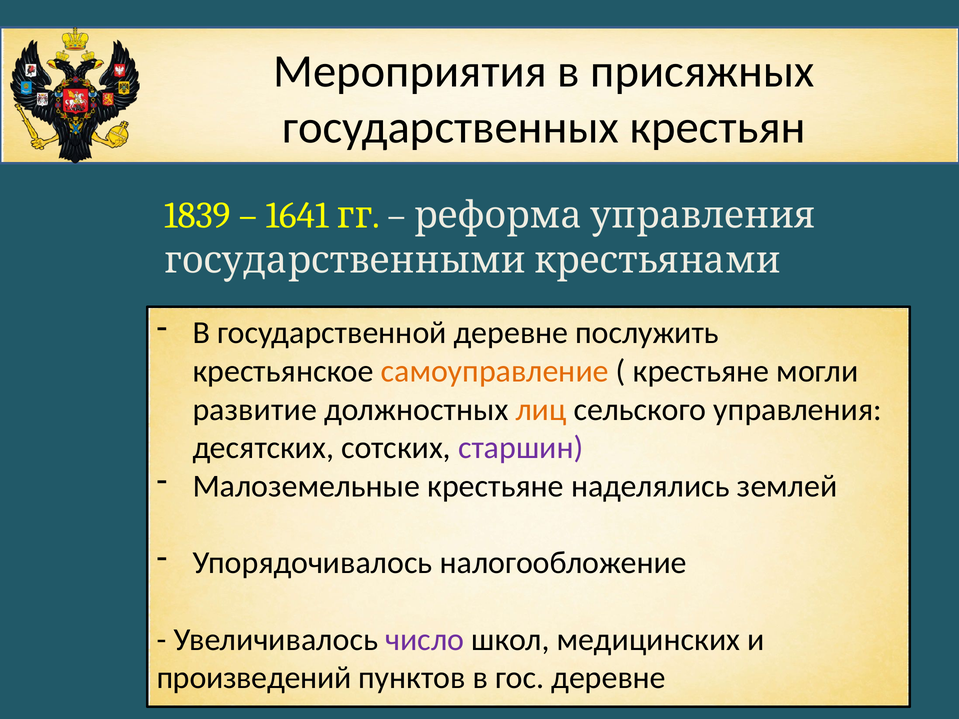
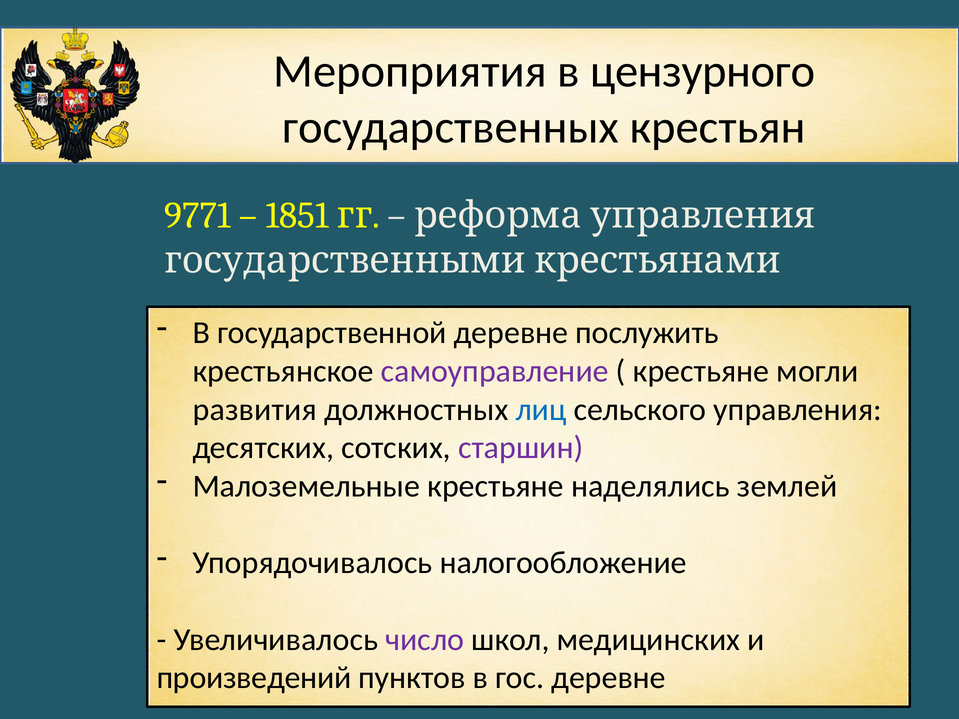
присяжных: присяжных -> цензурного (703, 71)
1839: 1839 -> 9771 (197, 216)
1641: 1641 -> 1851 (297, 216)
самоуправление colour: orange -> purple (495, 371)
развитие: развитие -> развития (255, 410)
лиц colour: orange -> blue (541, 410)
